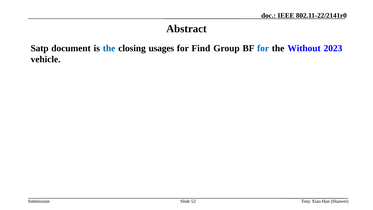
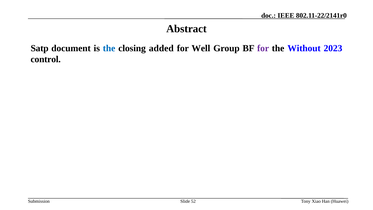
usages: usages -> added (161, 48)
Find: Find -> Well (201, 48)
for colour: blue -> purple (263, 48)
vehicle: vehicle -> control (46, 59)
